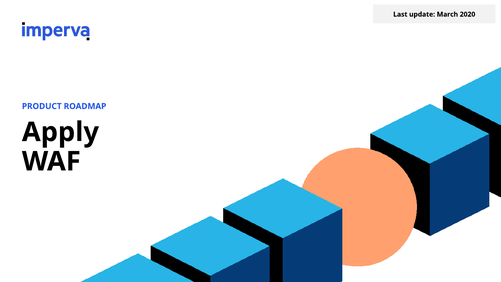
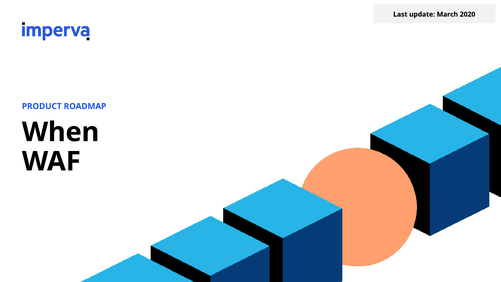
Apply: Apply -> When (61, 132)
